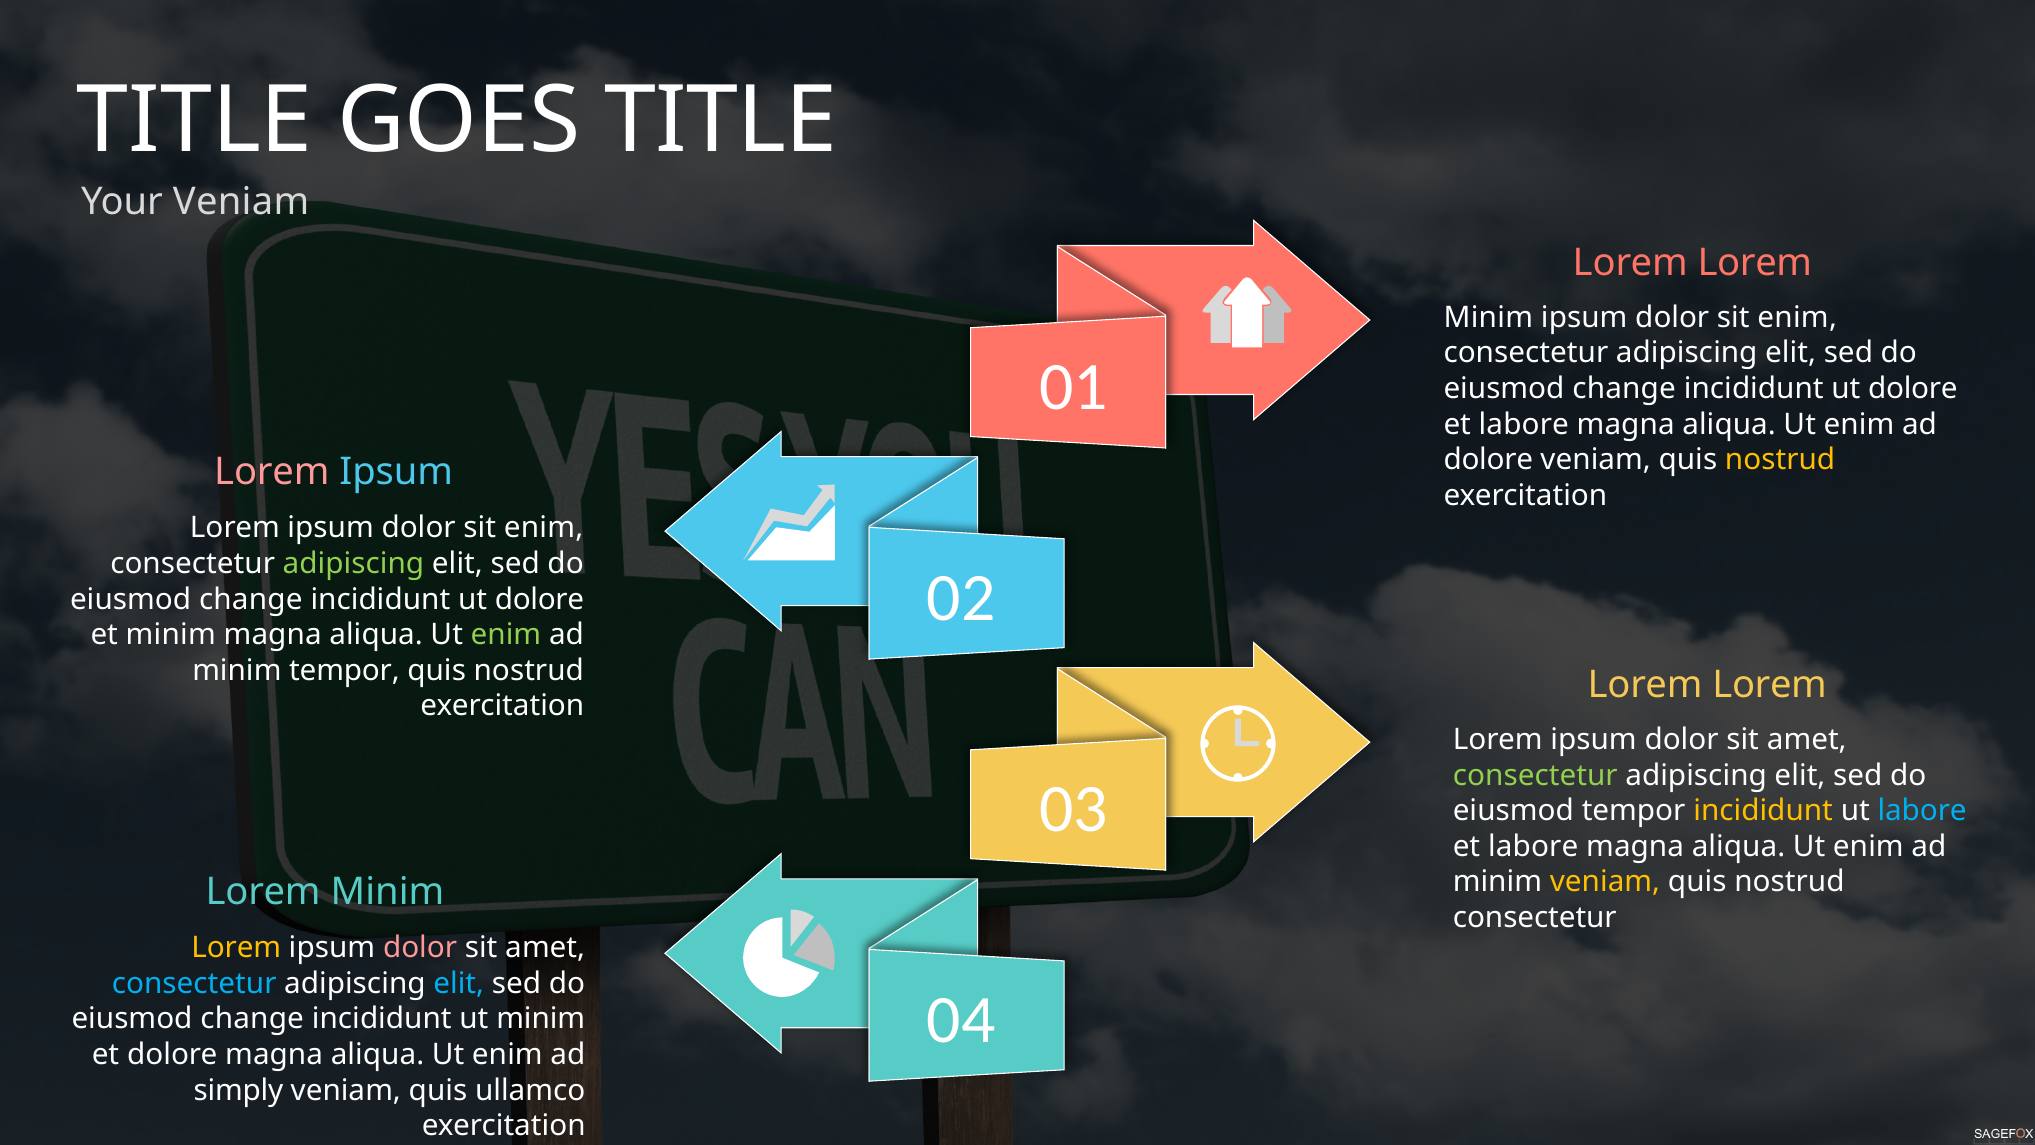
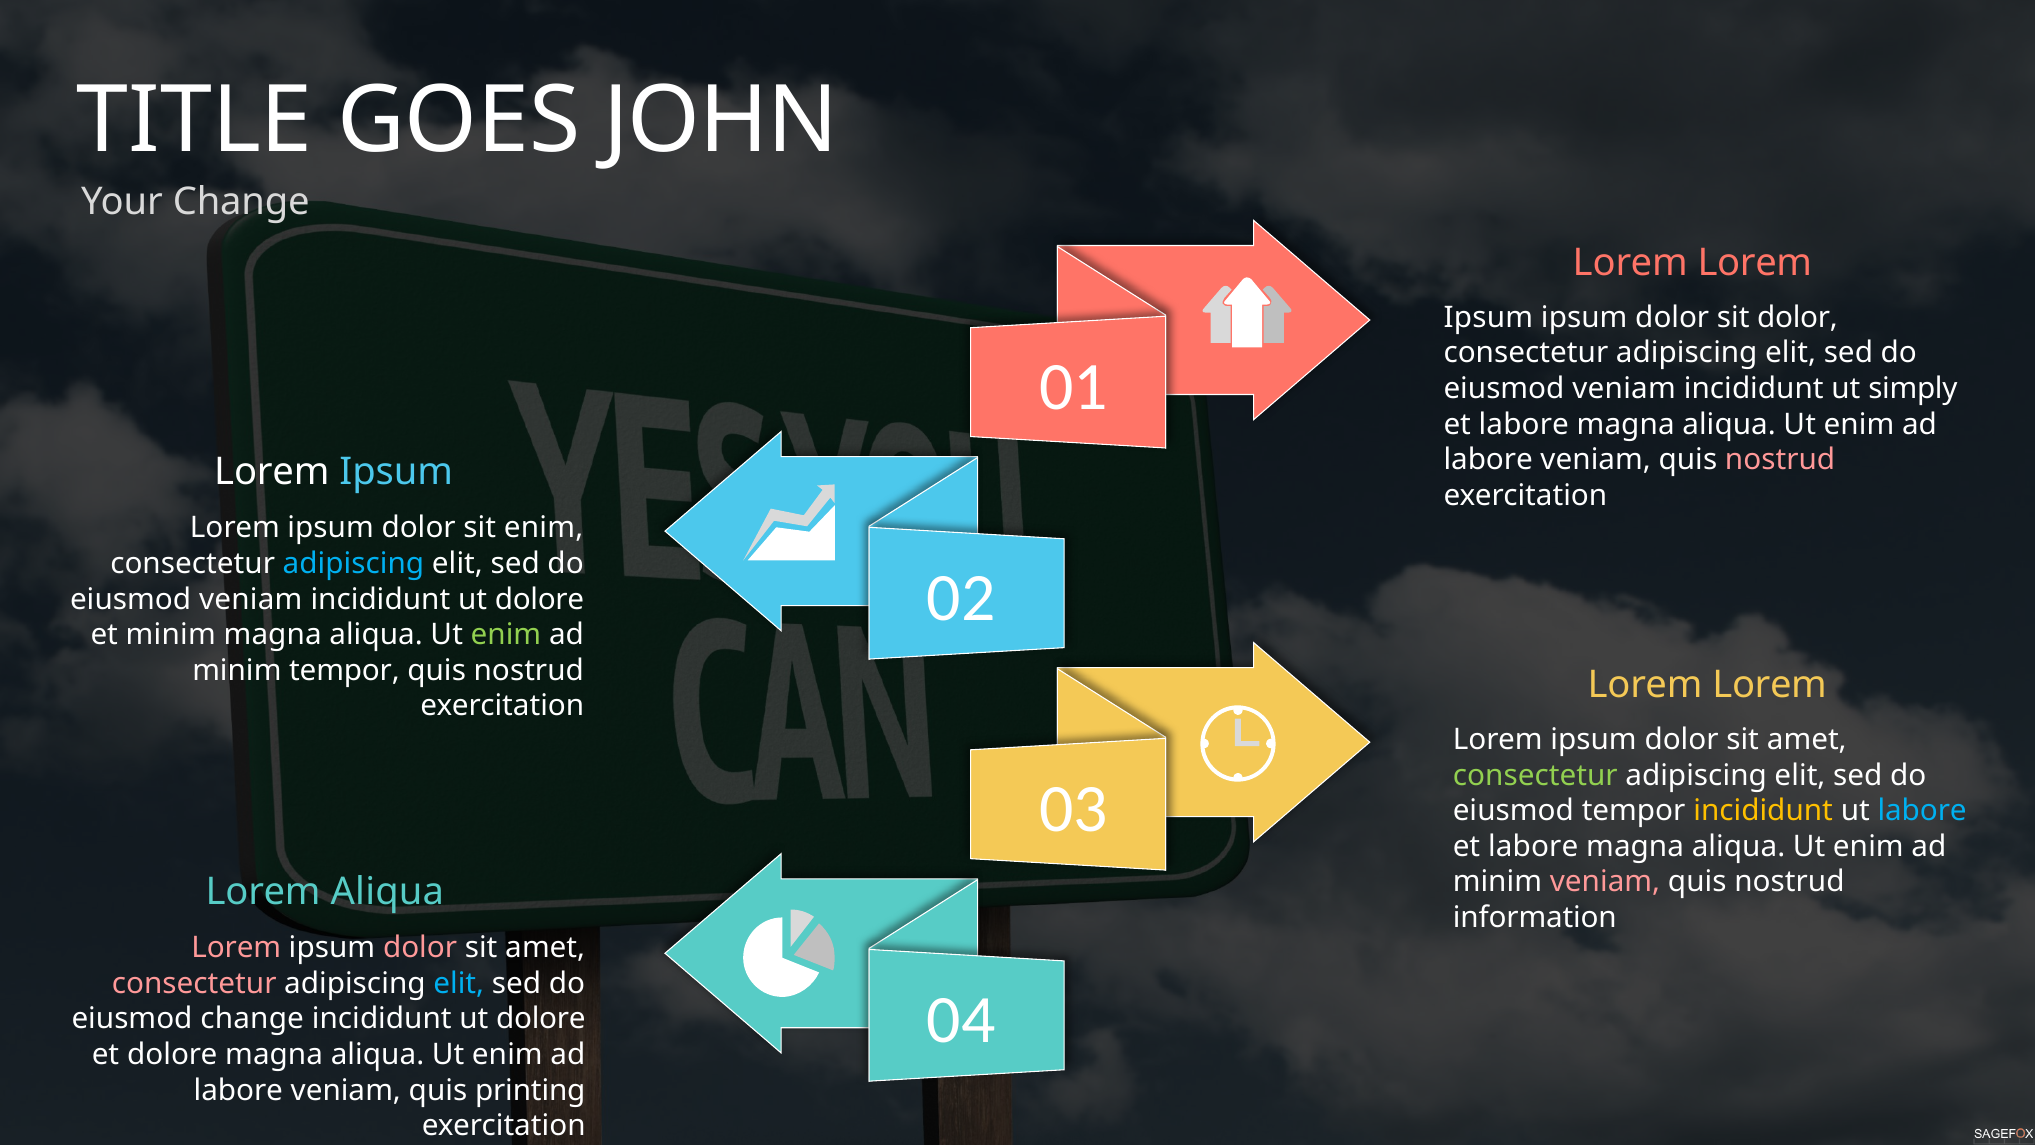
GOES TITLE: TITLE -> JOHN (721, 121)
Your Veniam: Veniam -> Change (241, 202)
Minim: Minim -> Ipsum (1488, 317)
enim: enim -> dolor (1797, 317)
change: change -> veniam (1624, 389)
dolore: dolore -> simply (1913, 389)
dolore: dolore -> labore (1488, 460)
nostrud colour: yellow -> pink (1780, 460)
Lorem colour: pink -> white (272, 472)
adipiscing colour: light green -> light blue (353, 563)
change: change -> veniam (251, 599)
veniam colour: yellow -> pink (1605, 882)
Lorem Minim: Minim -> Aliqua (387, 891)
consectetur: consectetur -> information (1535, 918)
Lorem colour: yellow -> pink (236, 947)
consectetur colour: light blue -> pink (194, 983)
minim: minim -> dolore (541, 1019)
simply: simply -> labore (238, 1090)
ullamco: ullamco -> printing (530, 1090)
